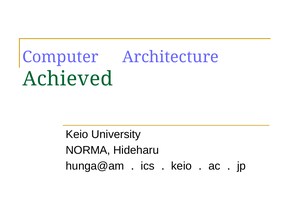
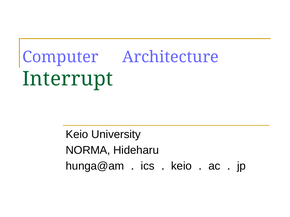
Achieved: Achieved -> Interrupt (68, 79)
